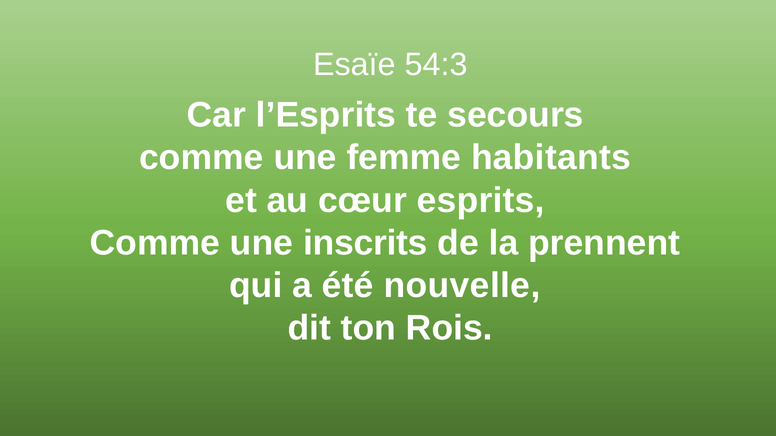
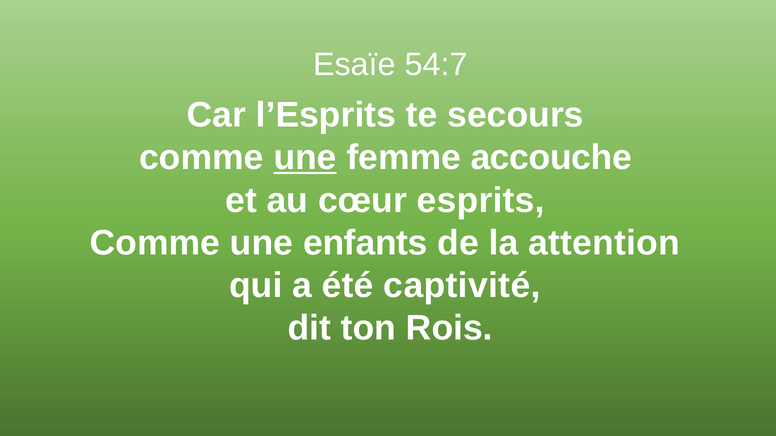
54:3: 54:3 -> 54:7 (436, 65)
une underline: none -> present (305, 158)
habitants: habitants -> accouche (551, 158)
inscrits: inscrits -> enfants (365, 243)
prennent: prennent -> attention (604, 243)
nouvelle: nouvelle -> captivité (462, 286)
